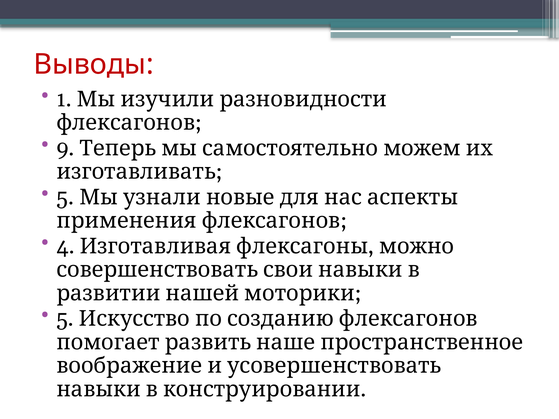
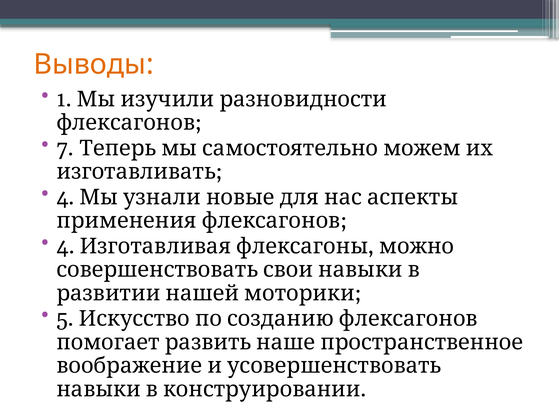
Выводы colour: red -> orange (94, 64)
9: 9 -> 7 (65, 148)
5: 5 -> 4 (65, 197)
